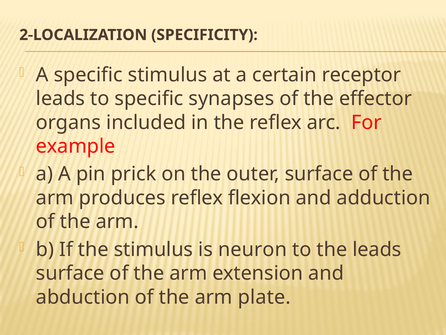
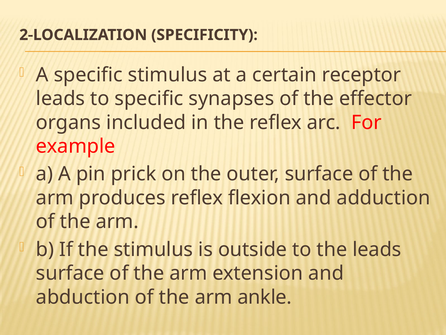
neuron: neuron -> outside (253, 249)
plate: plate -> ankle (265, 297)
